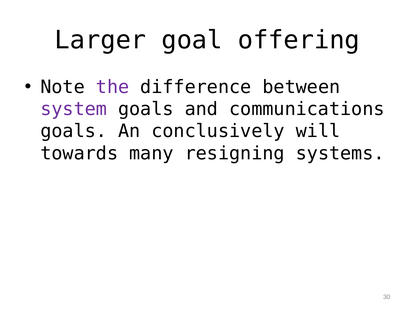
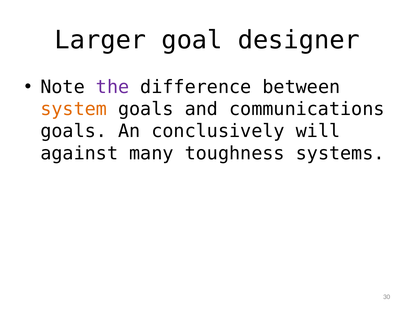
offering: offering -> designer (299, 40)
system colour: purple -> orange (74, 109)
towards: towards -> against (79, 153)
resigning: resigning -> toughness (235, 153)
